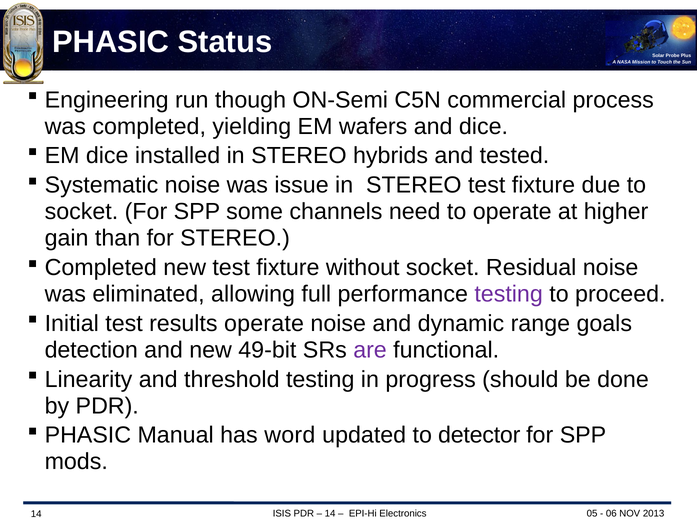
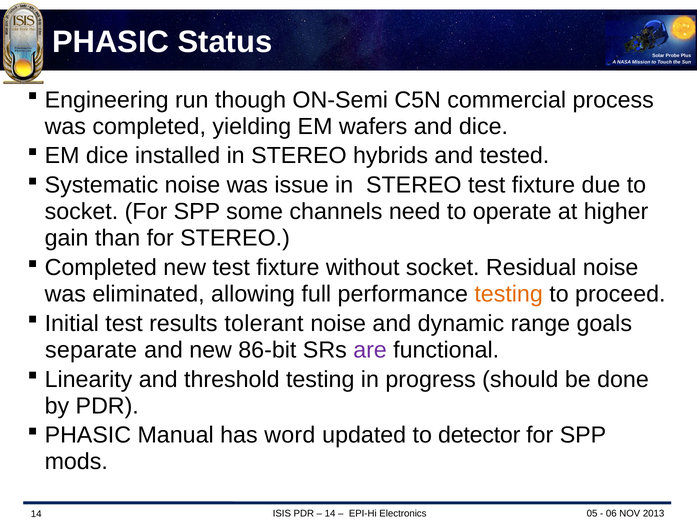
testing colour: purple -> orange (509, 294)
results operate: operate -> tolerant (264, 323)
detection: detection -> separate (91, 350)
49-bit: 49-bit -> 86-bit (267, 350)
